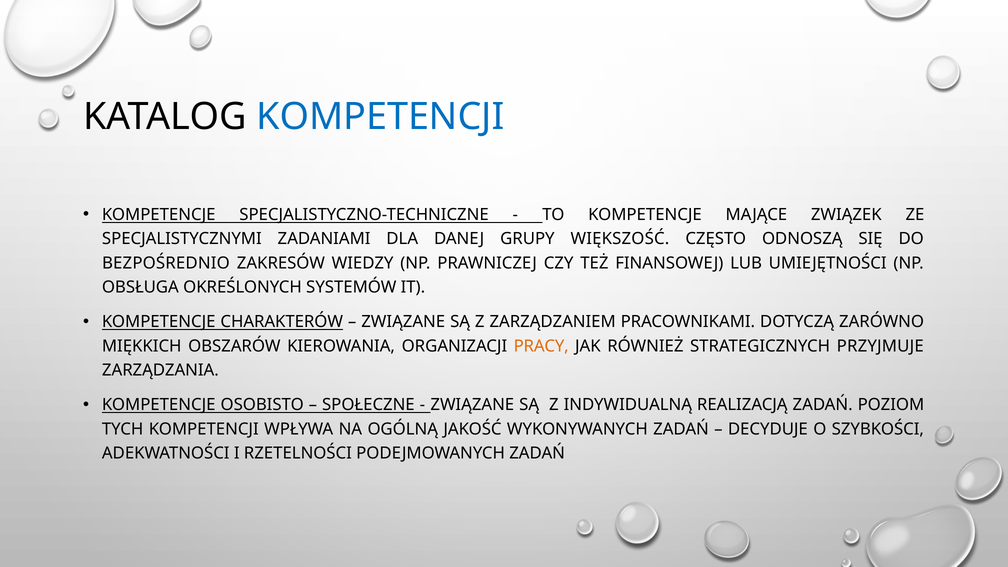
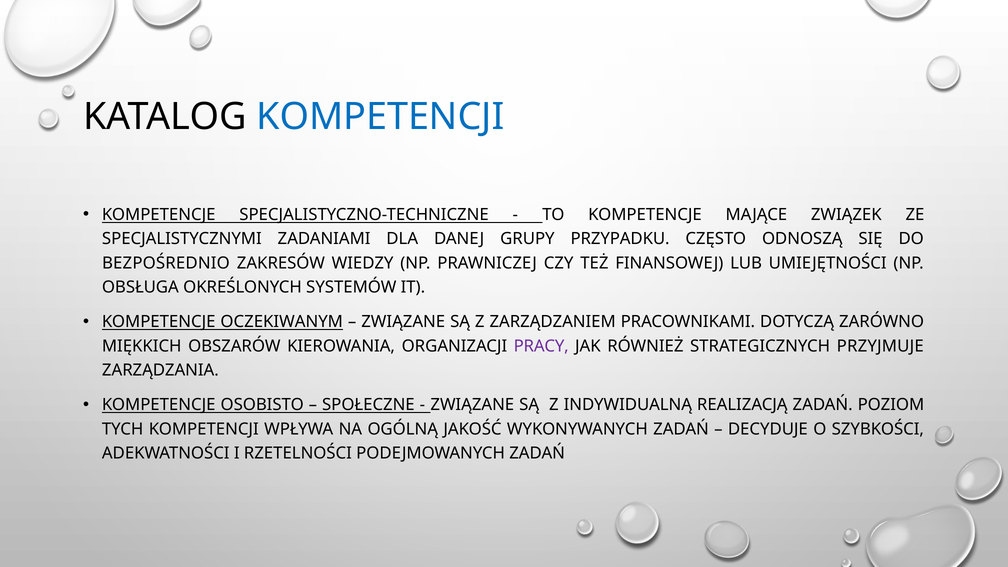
WIĘKSZOŚĆ: WIĘKSZOŚĆ -> PRZYPADKU (620, 239)
CHARAKTERÓW: CHARAKTERÓW -> OCZEKIWANYM (282, 322)
PRACY colour: orange -> purple (541, 346)
